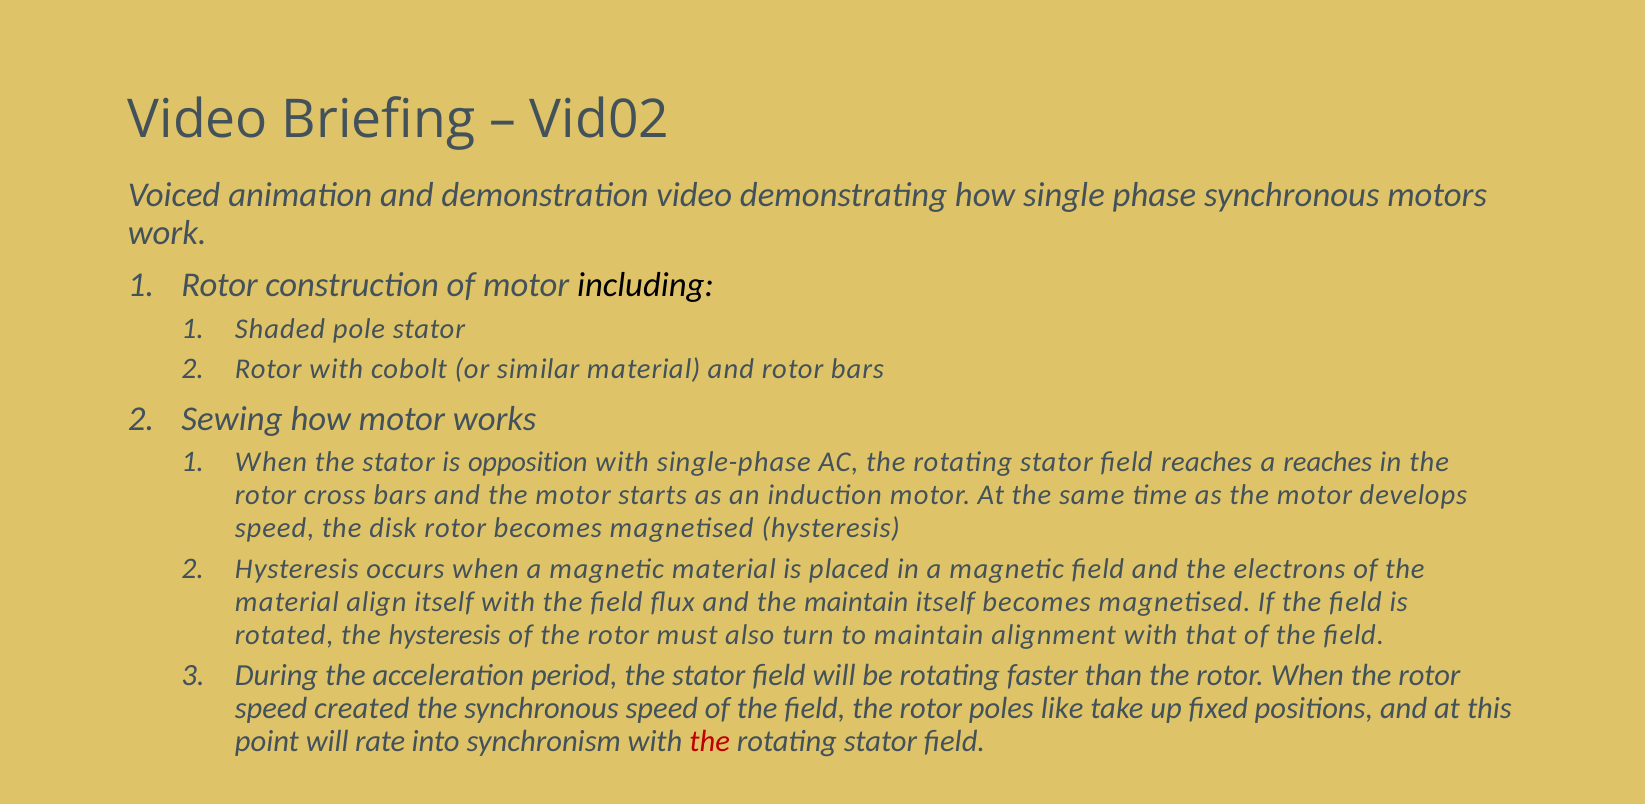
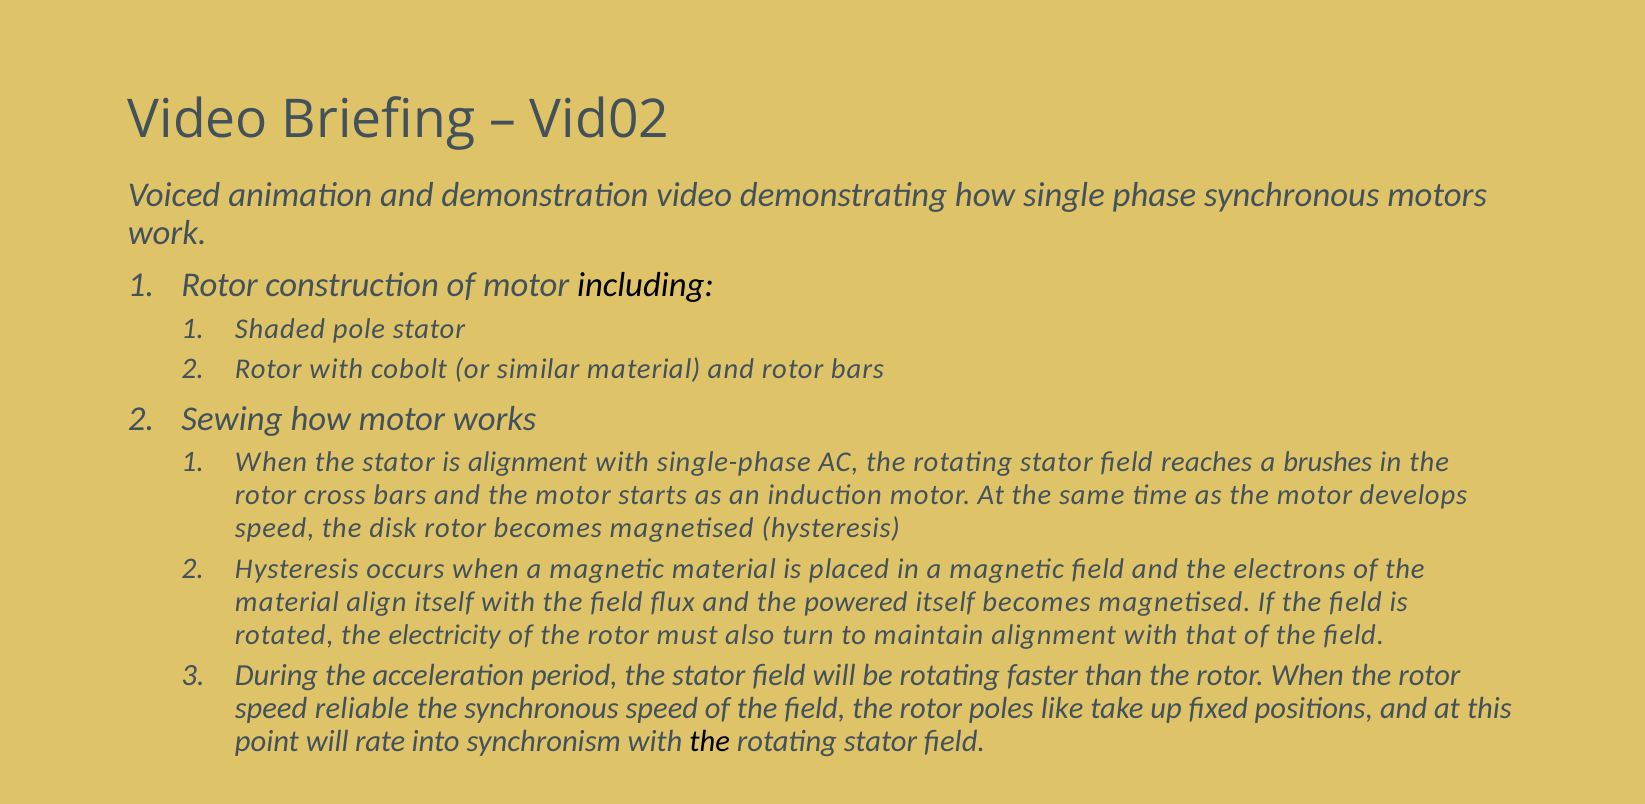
is opposition: opposition -> alignment (528, 462)
a reaches: reaches -> brushes (1328, 462)
the maintain: maintain -> powered (856, 602)
the hysteresis: hysteresis -> electricity (445, 635)
created: created -> reliable (362, 708)
the colour: red -> black (710, 741)
